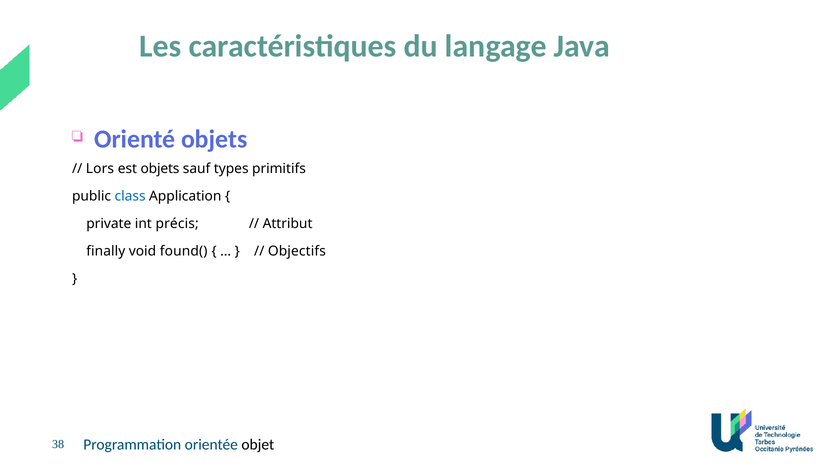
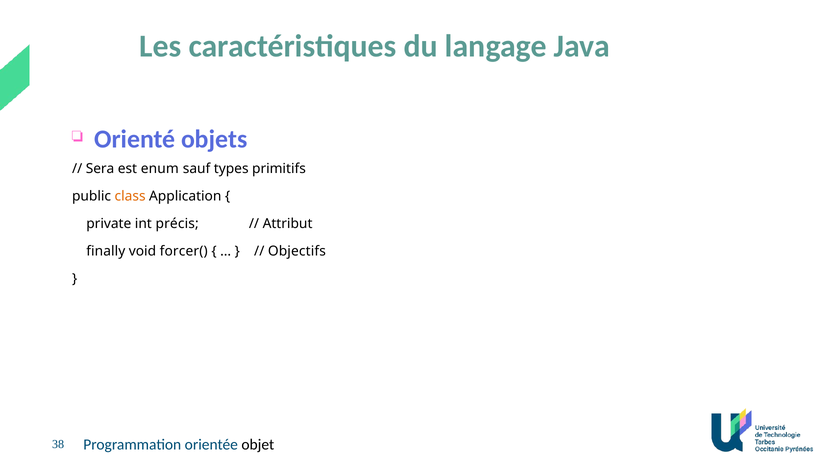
Lors: Lors -> Sera (100, 168)
est objets: objets -> enum (160, 168)
class colour: blue -> orange (130, 196)
found(: found( -> forcer( (184, 251)
